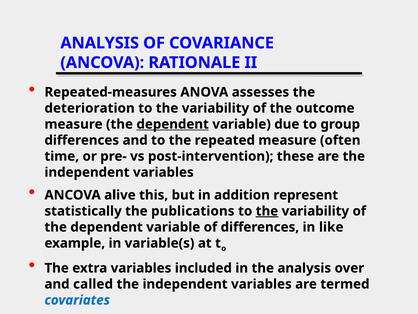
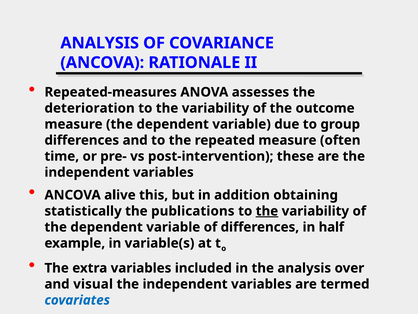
dependent underline: present -> none (173, 124)
represent: represent -> obtaining (306, 195)
like: like -> half (331, 227)
called: called -> visual (93, 284)
